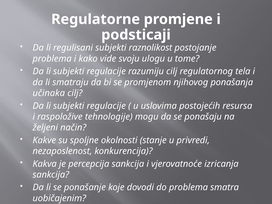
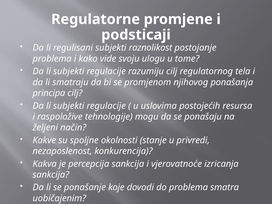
učinaka: učinaka -> principa (49, 93)
